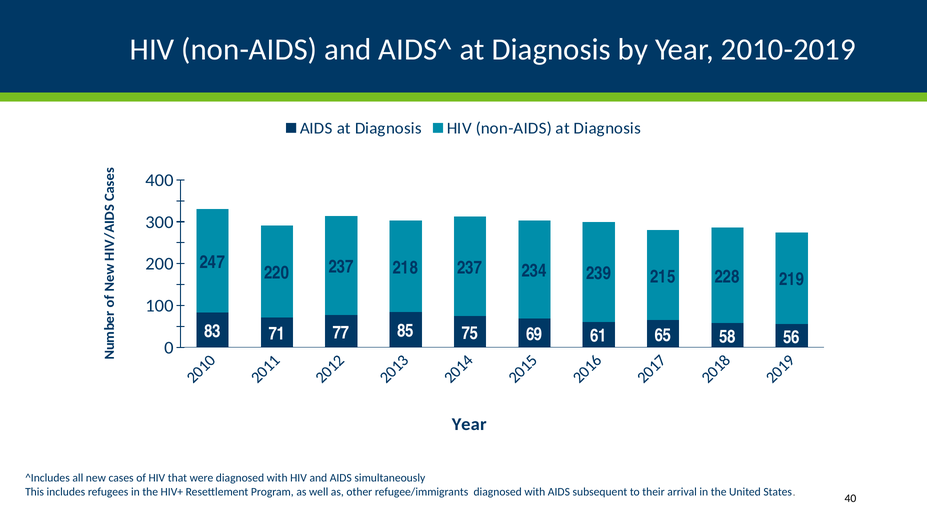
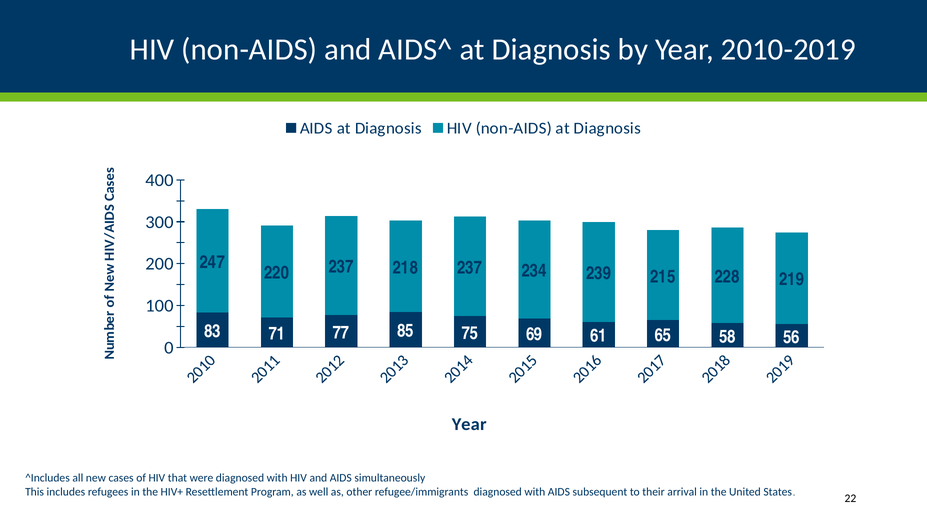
40: 40 -> 22 (850, 498)
